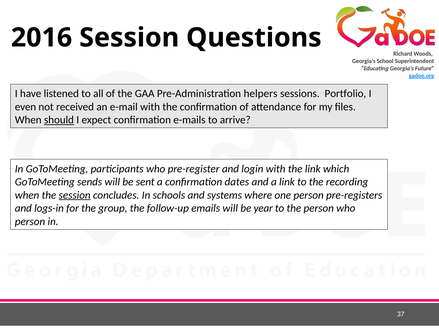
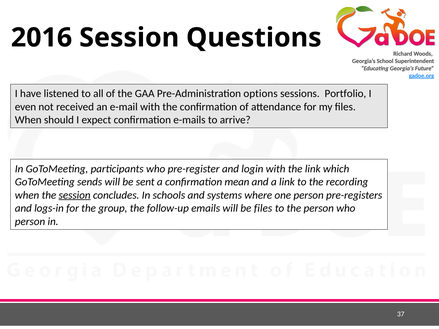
helpers: helpers -> options (261, 94)
should underline: present -> none (59, 120)
dates: dates -> mean (237, 182)
be year: year -> files (263, 208)
